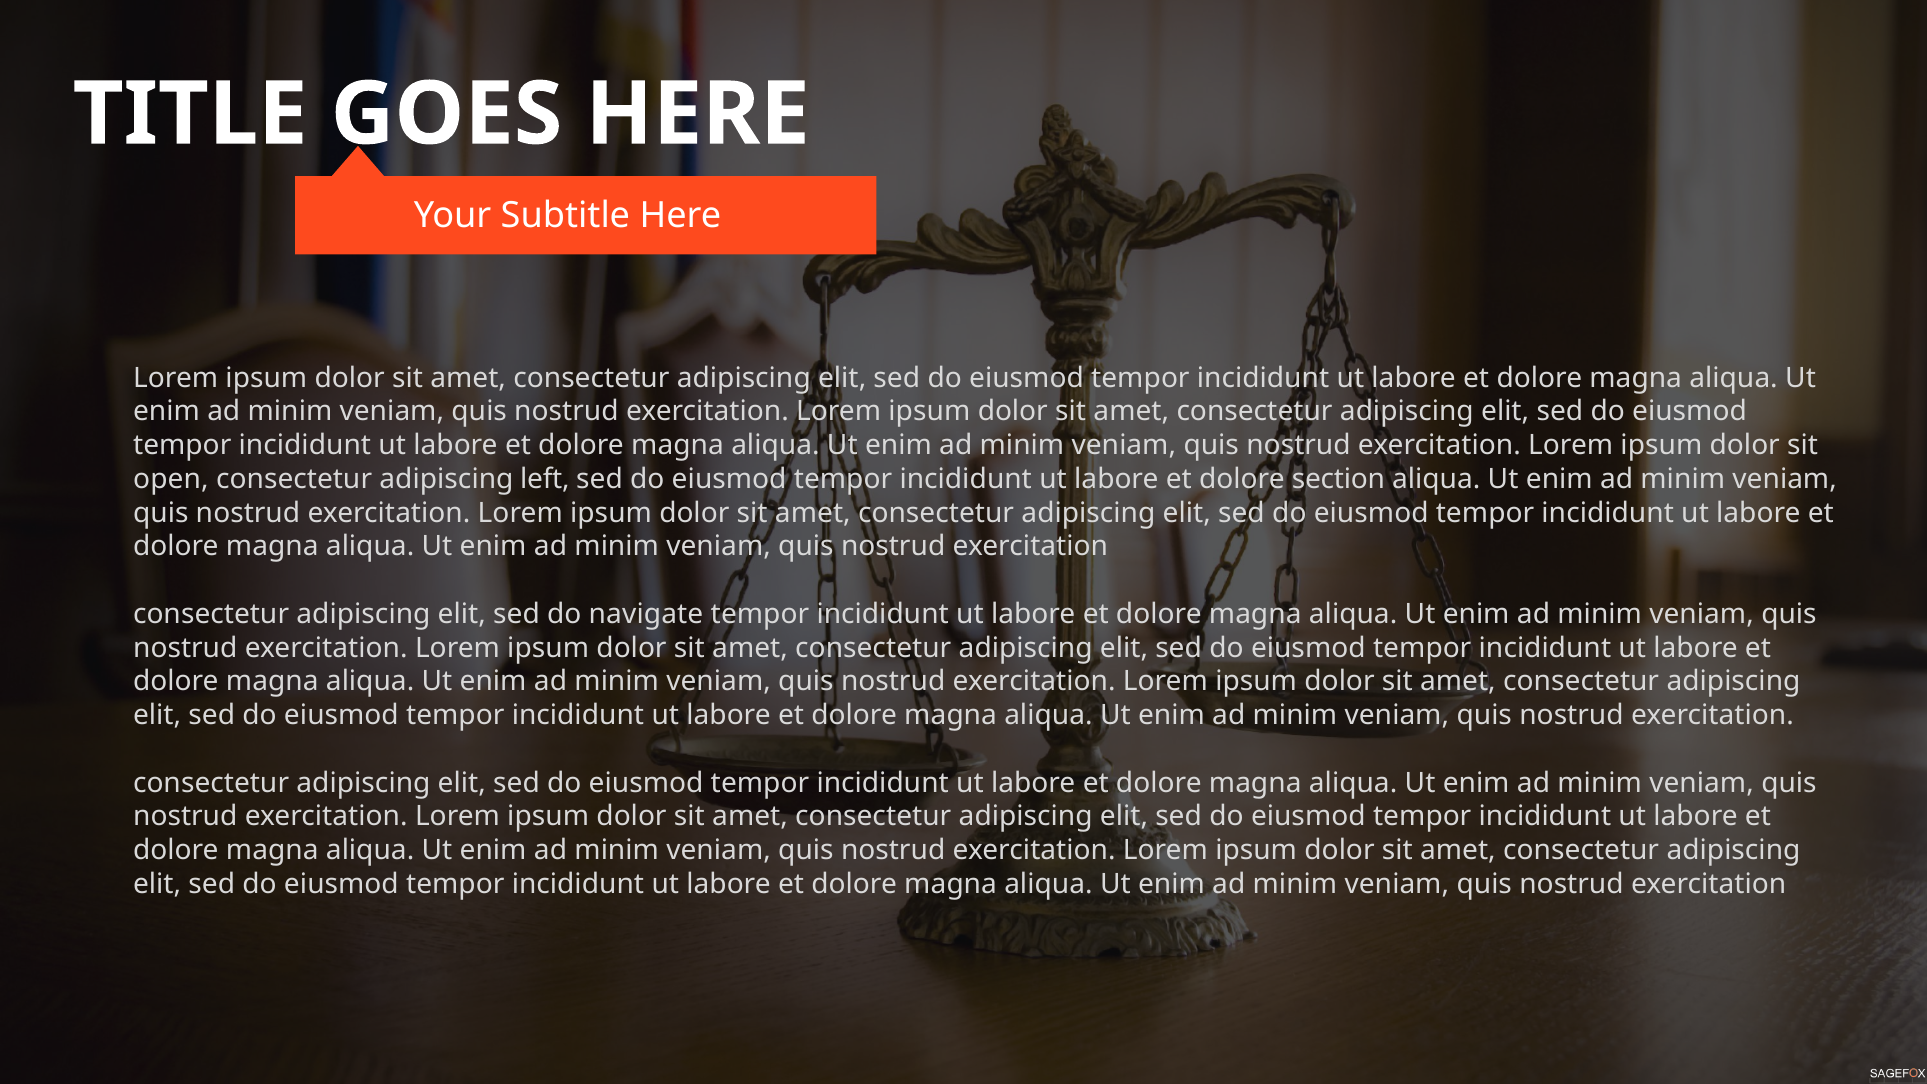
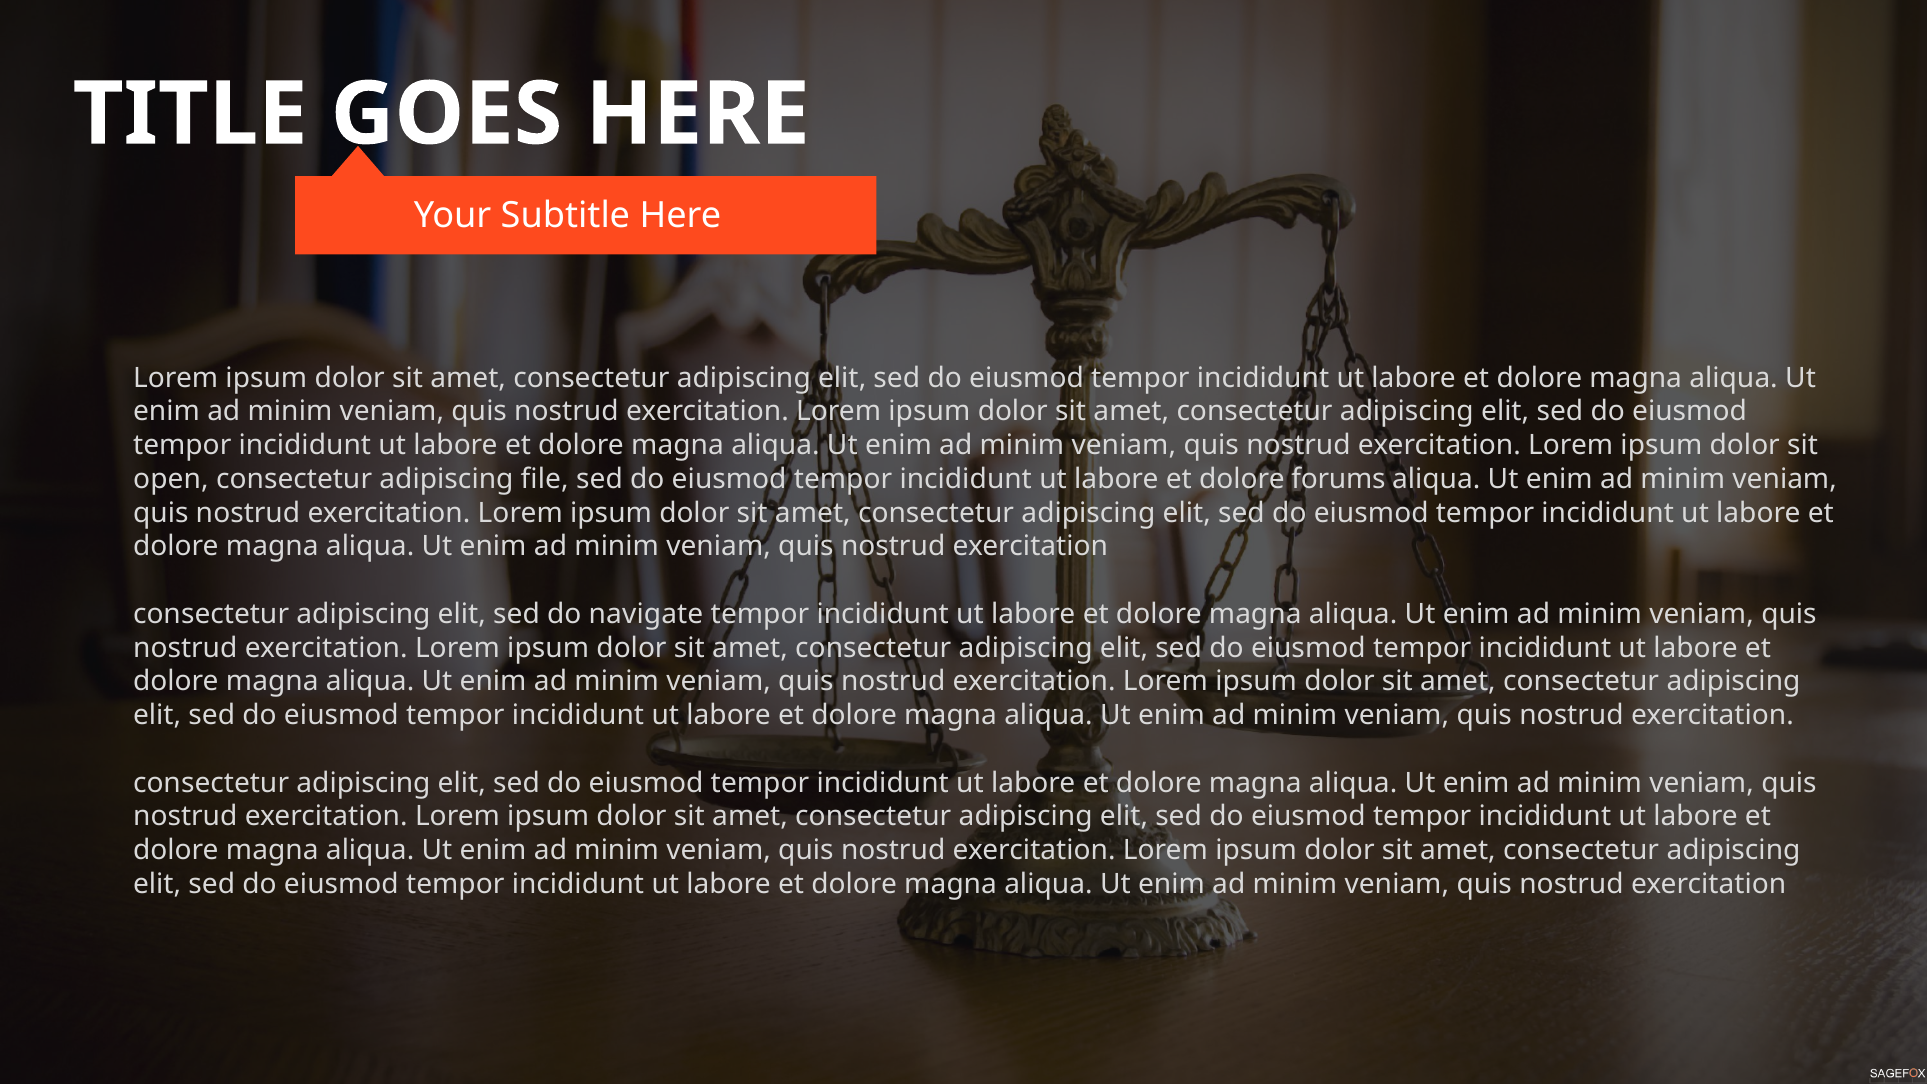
left: left -> file (545, 479)
section: section -> forums (1338, 479)
